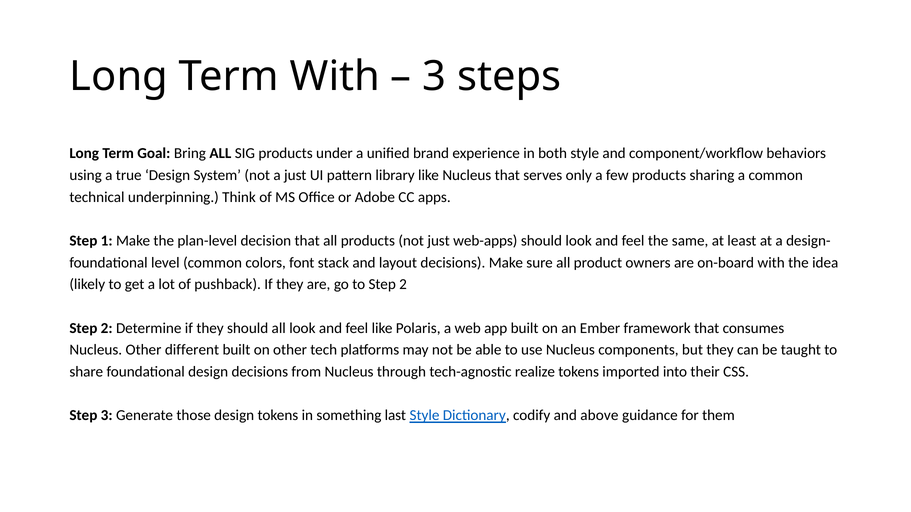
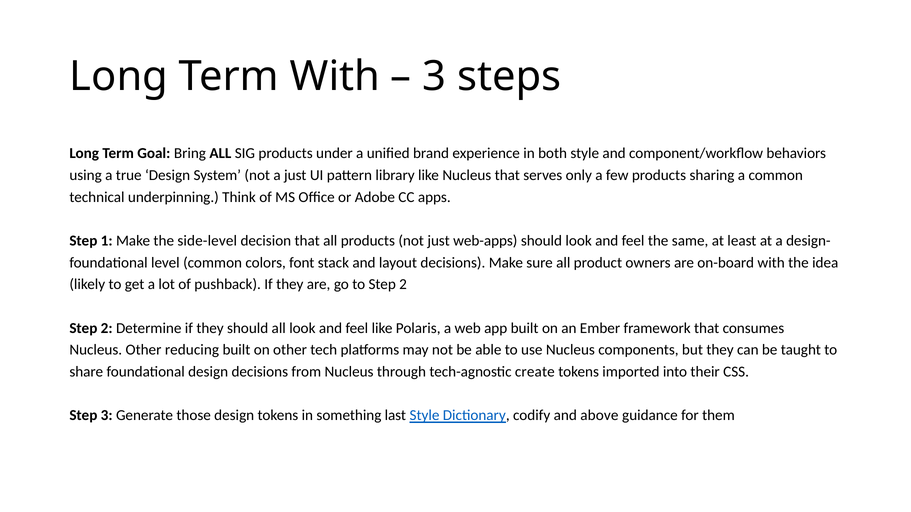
plan-level: plan-level -> side-level (207, 241)
different: different -> reducing (192, 350)
realize: realize -> create (535, 372)
